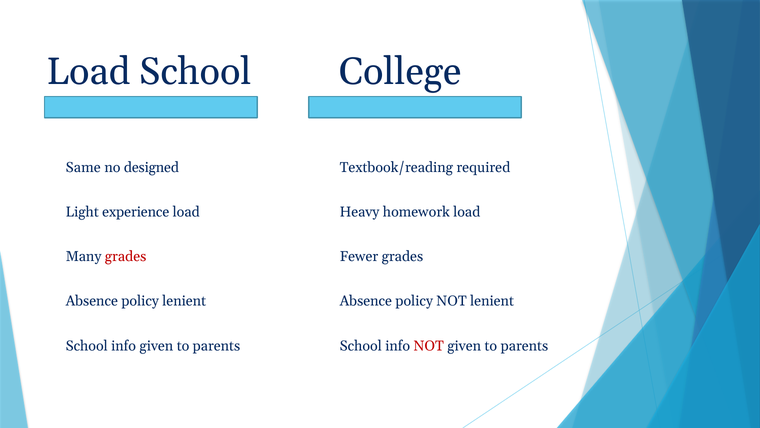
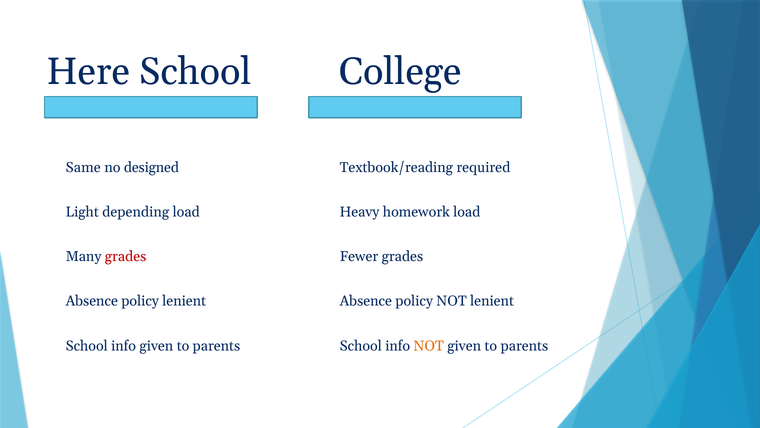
Load: Load -> Here (88, 71)
experience: experience -> depending (136, 212)
NOT colour: red -> orange (429, 346)
